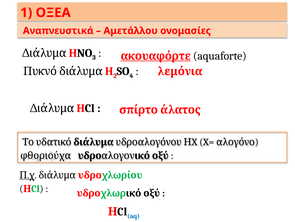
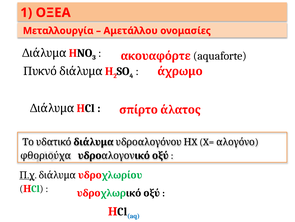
Αναπνευστικά: Αναπνευστικά -> Μεταλλουργία (58, 31)
ακουαφόρτε underline: present -> none (156, 56)
λεμόνια: λεμόνια -> άχρωμο (180, 71)
